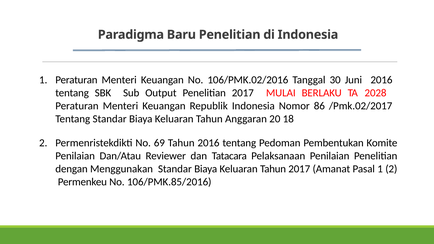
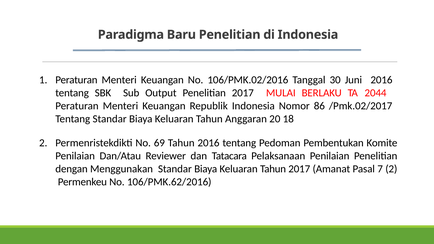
2028: 2028 -> 2044 (376, 93)
Pasal 1: 1 -> 7 (380, 169)
106/PMK.85/2016: 106/PMK.85/2016 -> 106/PMK.62/2016 (169, 182)
